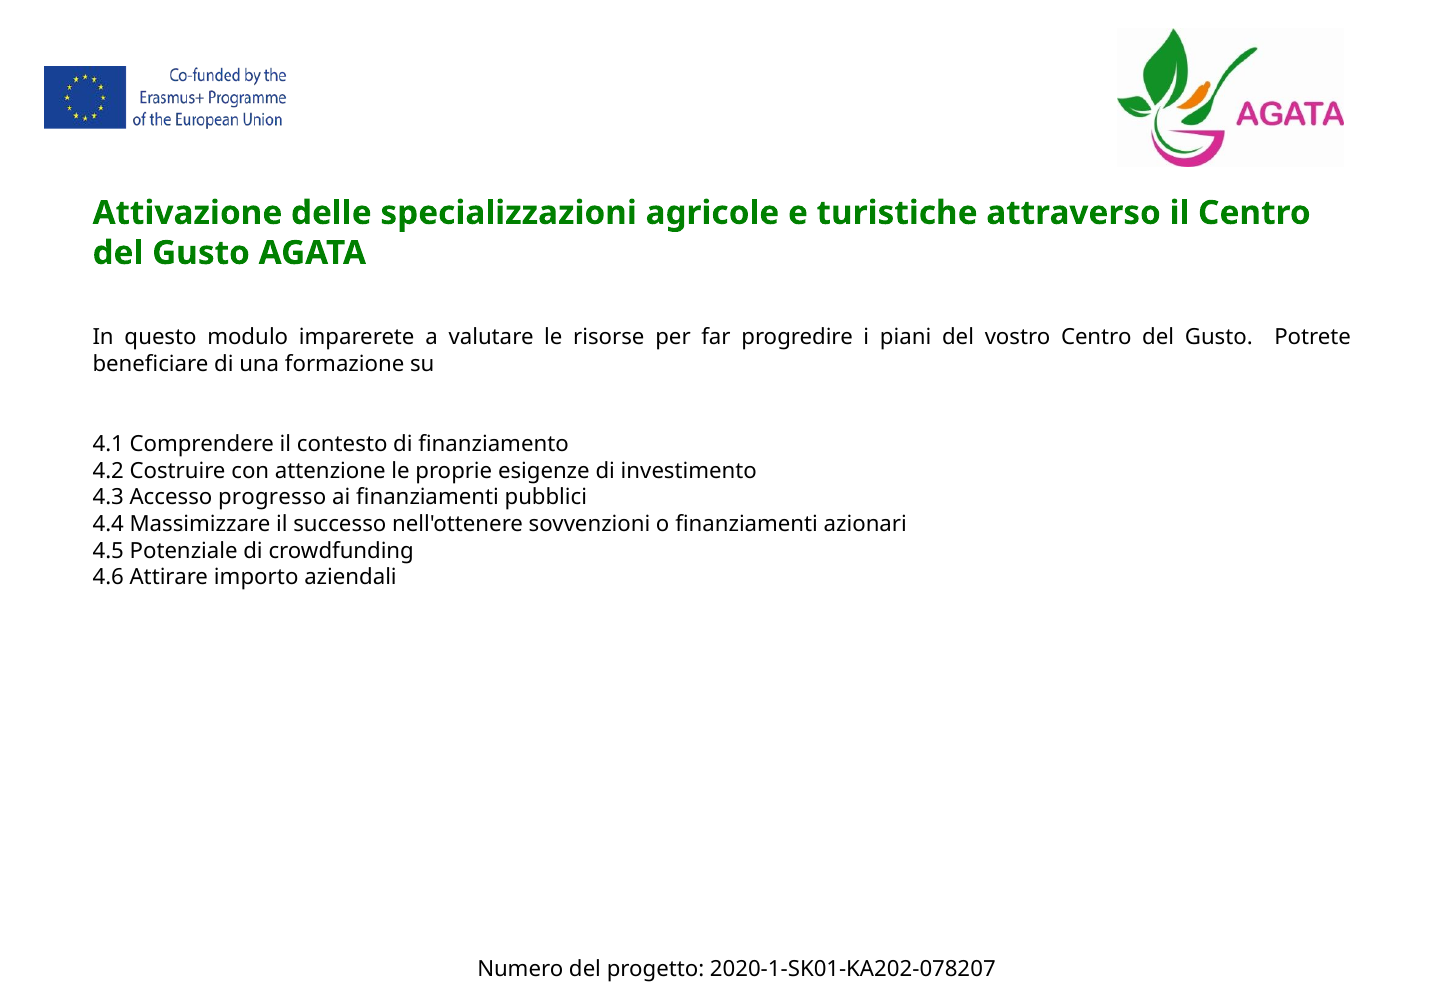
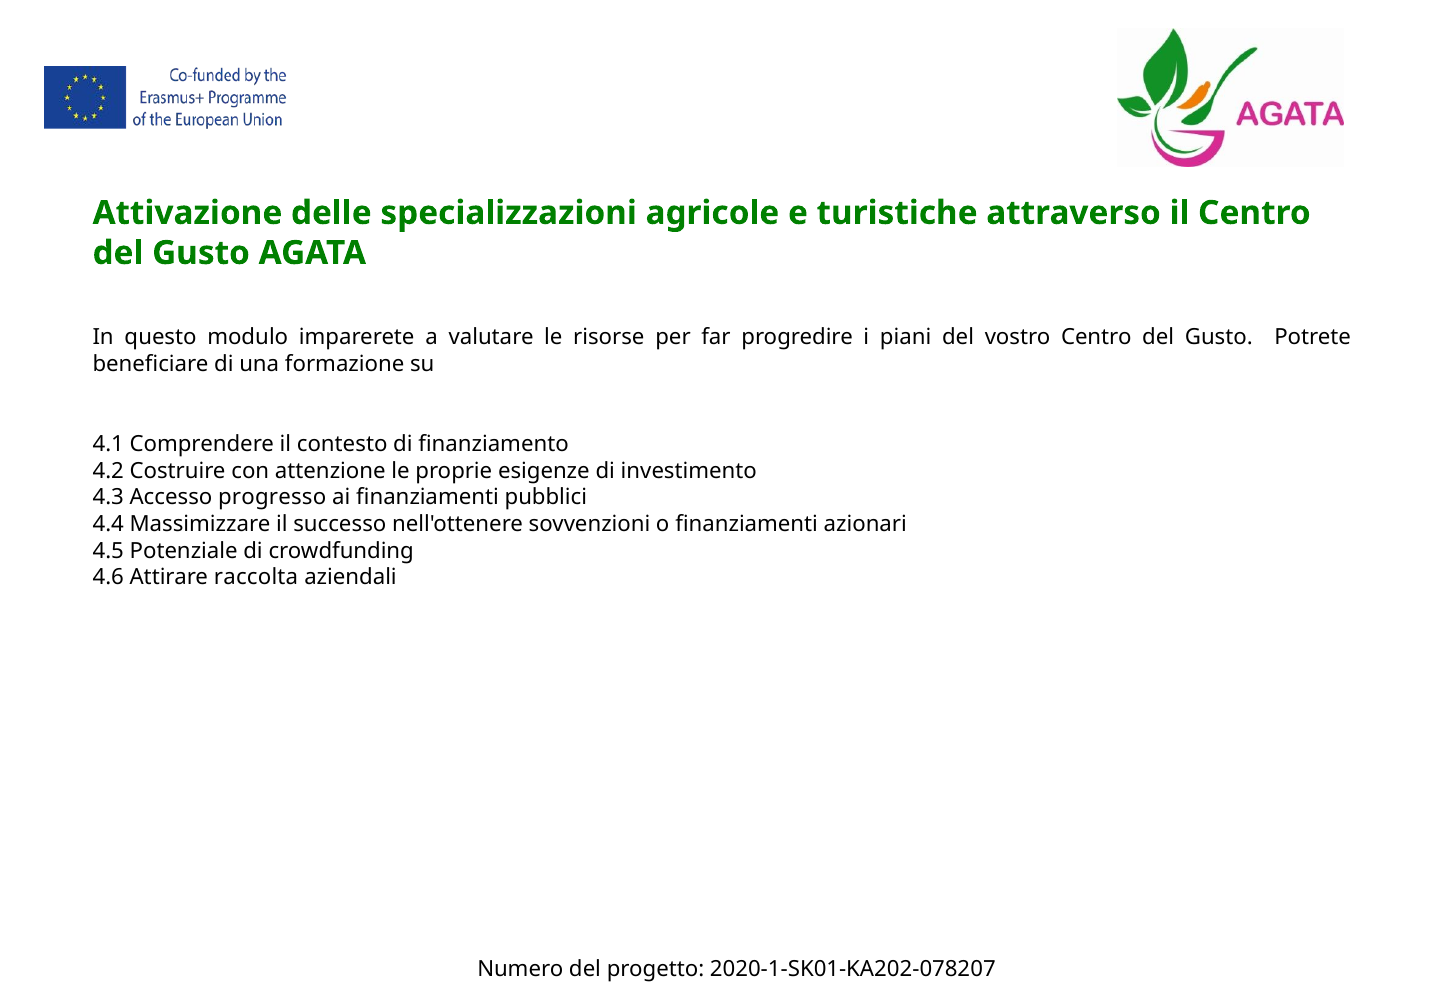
importo: importo -> raccolta (256, 578)
